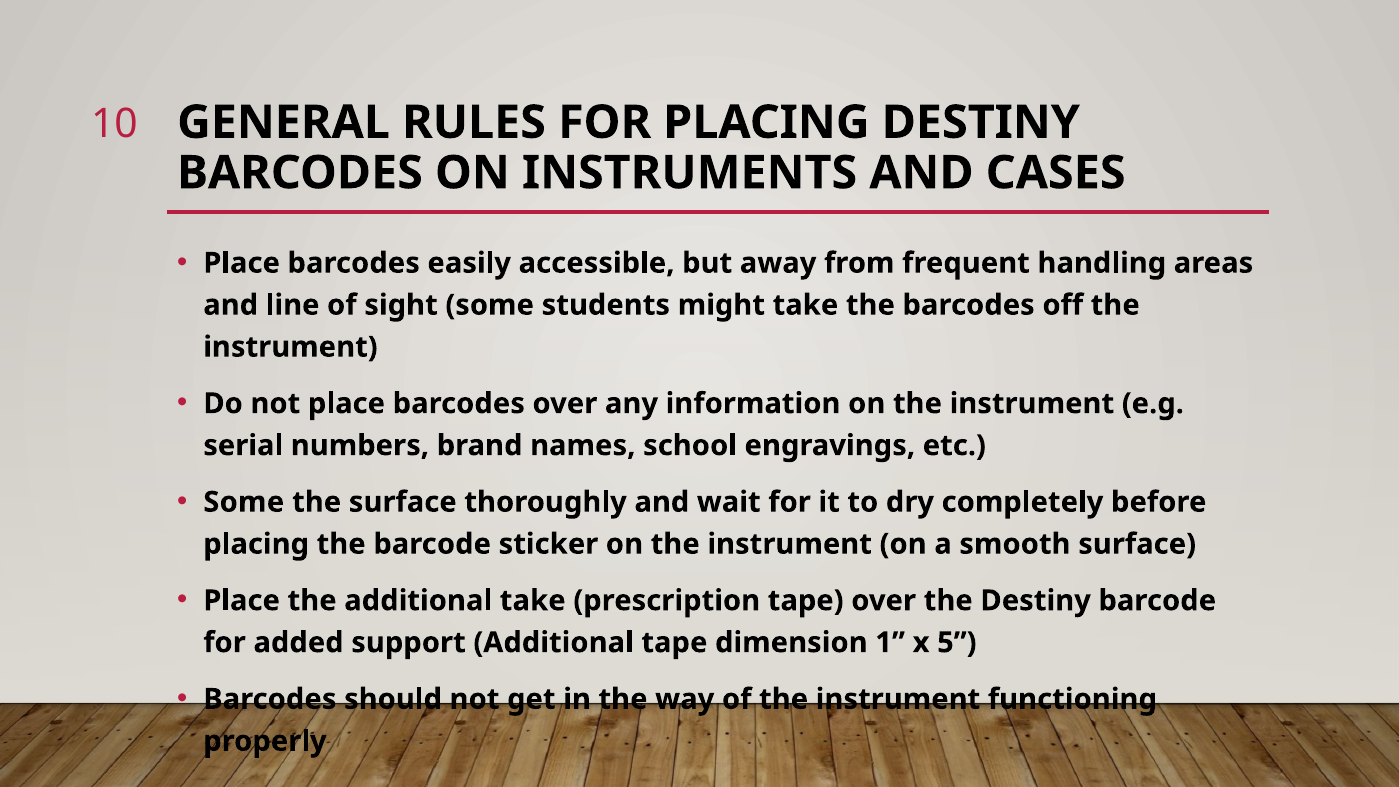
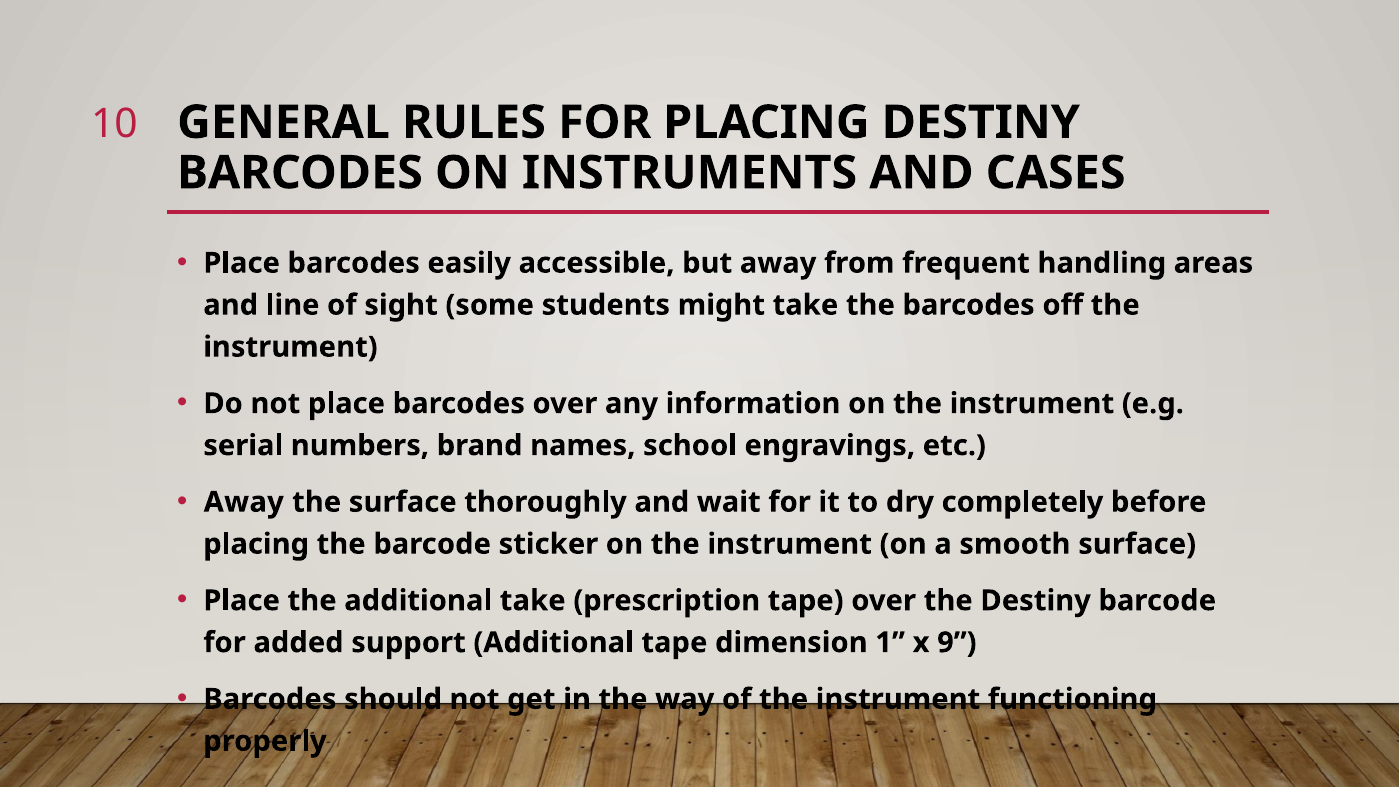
Some: Some -> Away (244, 502)
5: 5 -> 9 (957, 643)
